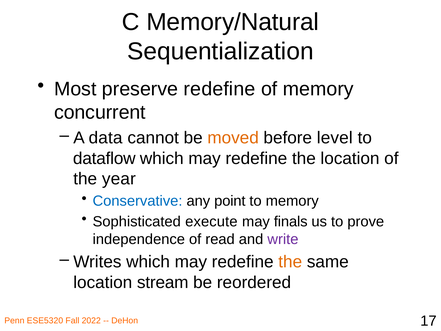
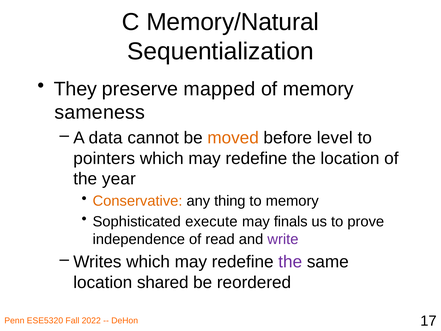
Most: Most -> They (75, 89)
preserve redefine: redefine -> mapped (220, 89)
concurrent: concurrent -> sameness (100, 112)
dataflow: dataflow -> pointers (104, 158)
Conservative colour: blue -> orange (138, 201)
point: point -> thing (230, 201)
the colour: orange -> purple (290, 262)
stream: stream -> shared (163, 282)
